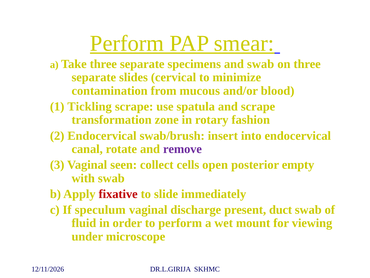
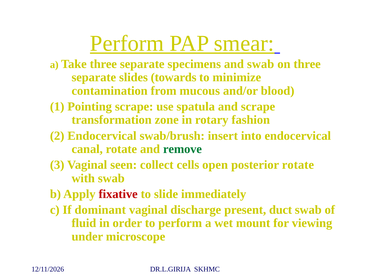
cervical: cervical -> towards (174, 77)
Tickling: Tickling -> Pointing (90, 106)
remove colour: purple -> green (183, 149)
posterior empty: empty -> rotate (298, 165)
speculum: speculum -> dominant (100, 209)
